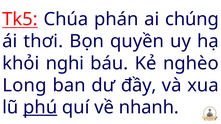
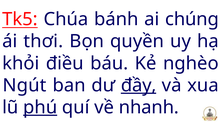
phán: phán -> bánh (116, 19)
nghi: nghi -> điều (65, 63)
Long: Long -> Ngút (24, 86)
đầy underline: none -> present (139, 86)
